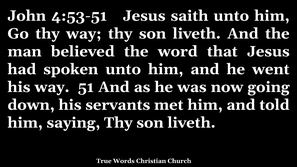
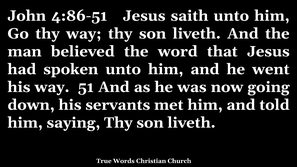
4:53-51: 4:53-51 -> 4:86-51 (79, 16)
